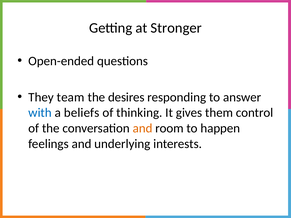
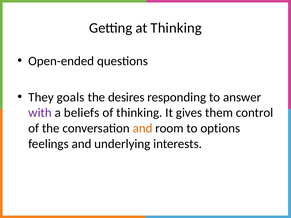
at Stronger: Stronger -> Thinking (176, 28)
team: team -> goals (71, 97)
with colour: blue -> purple (40, 113)
happen: happen -> options (220, 128)
